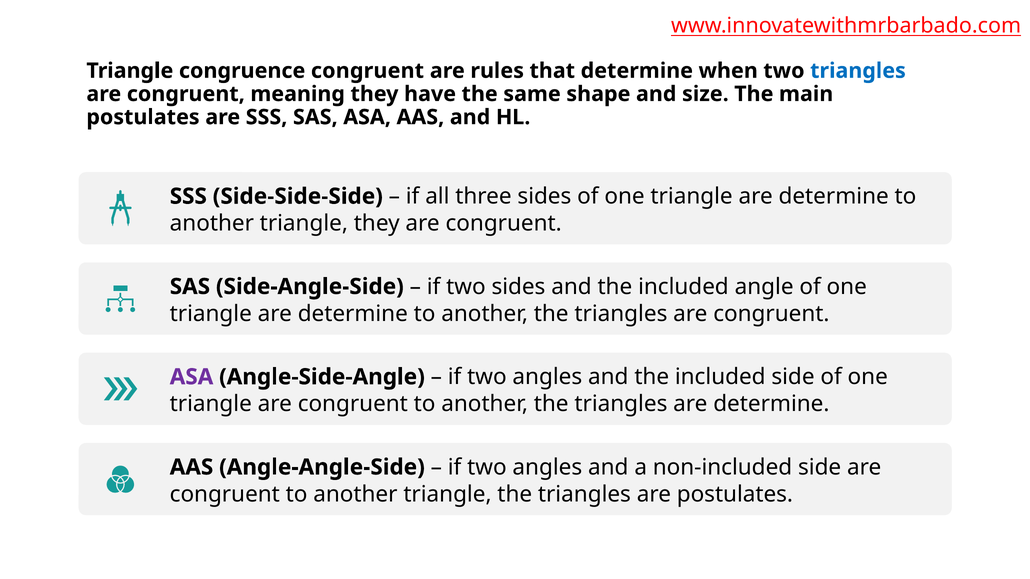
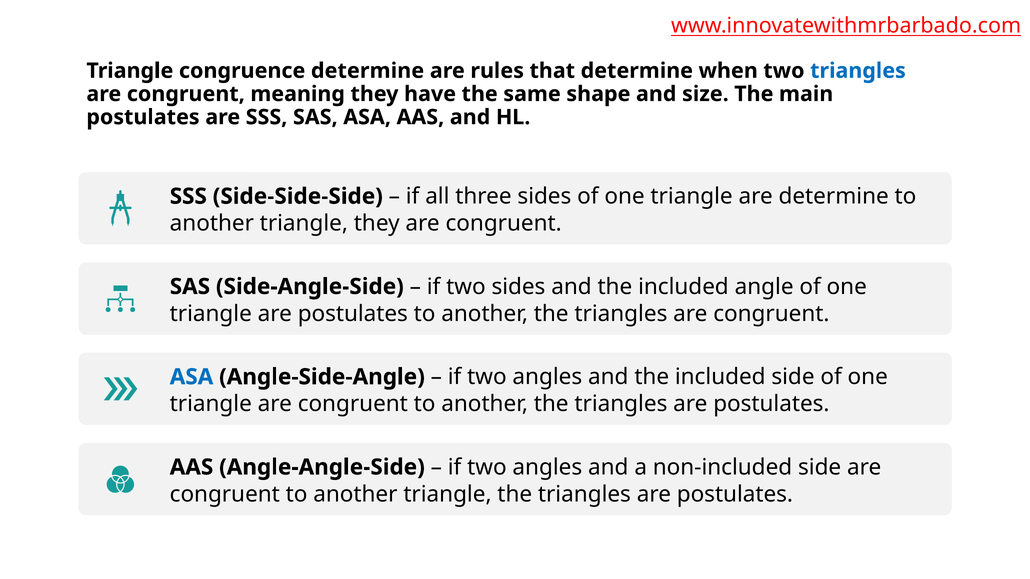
congruence congruent: congruent -> determine (367, 71)
determine: determine -> postulates (353, 314)
ASA colour: purple -> blue (192, 377)
determine: determine -> postulates (771, 404)
